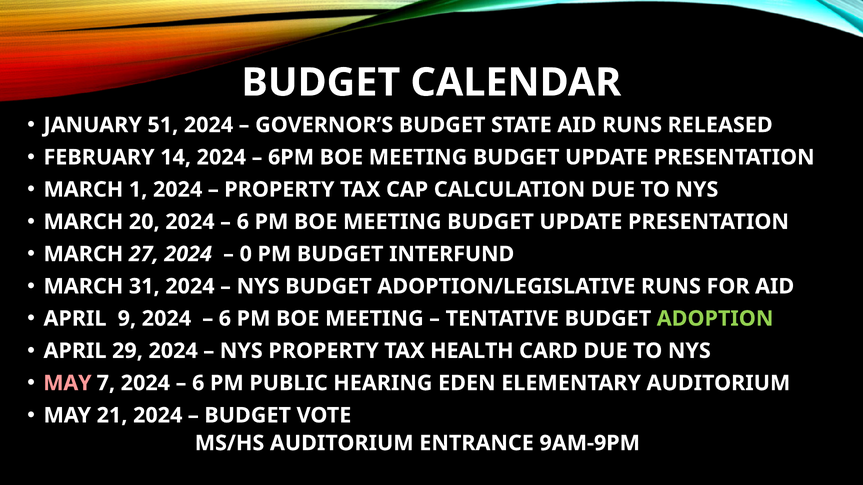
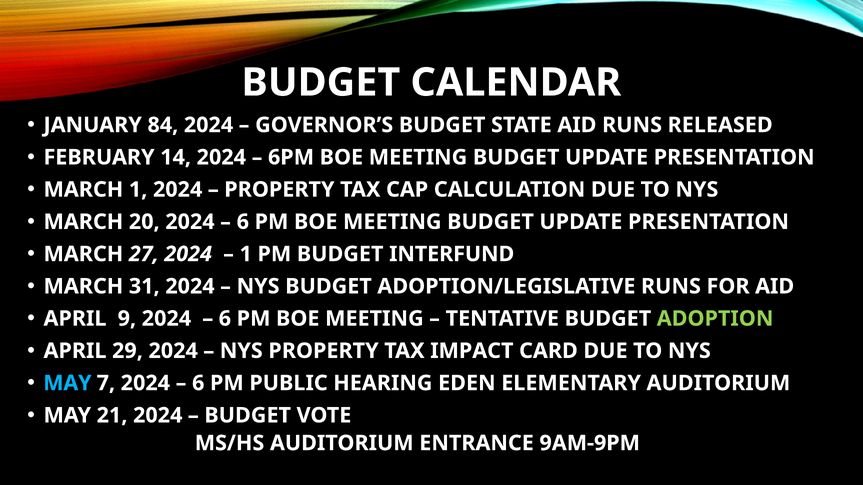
51: 51 -> 84 (163, 125)
0: 0 -> 1 (246, 254)
HEALTH: HEALTH -> IMPACT (472, 351)
MAY colour: pink -> light blue (67, 383)
